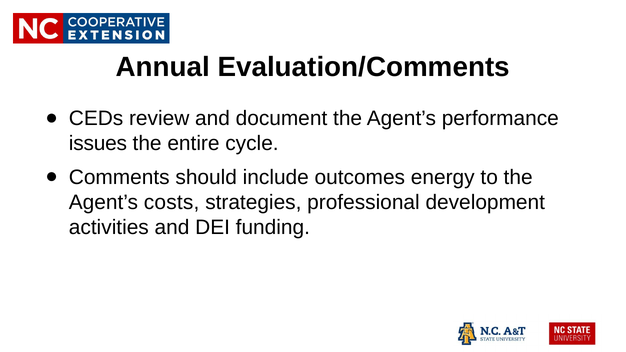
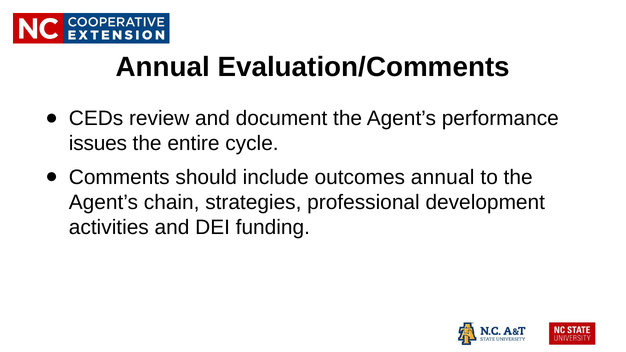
outcomes energy: energy -> annual (443, 177)
costs: costs -> chain (172, 202)
